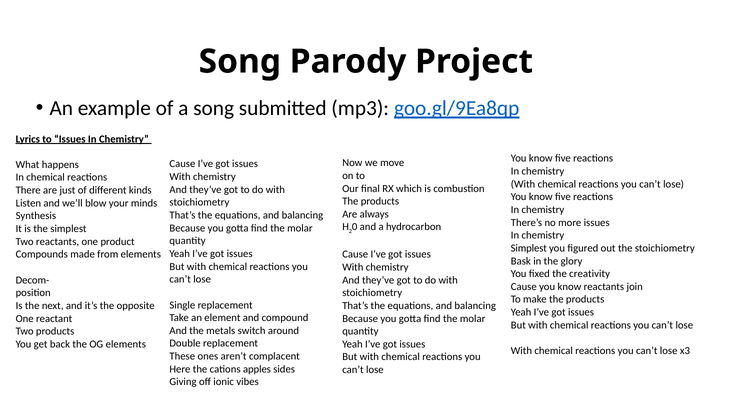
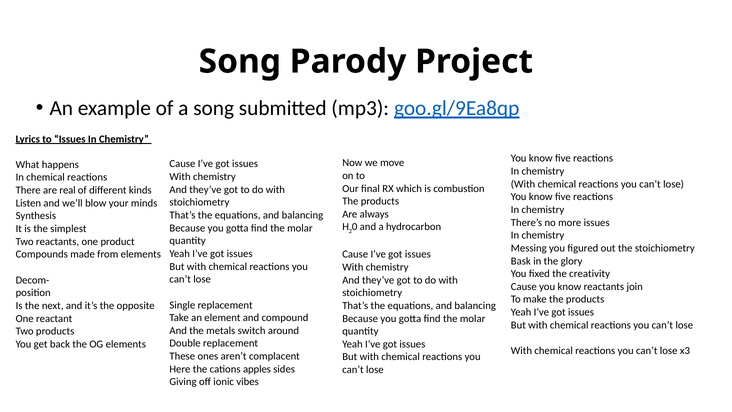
just: just -> real (68, 190)
Simplest: Simplest -> Messing (529, 248)
